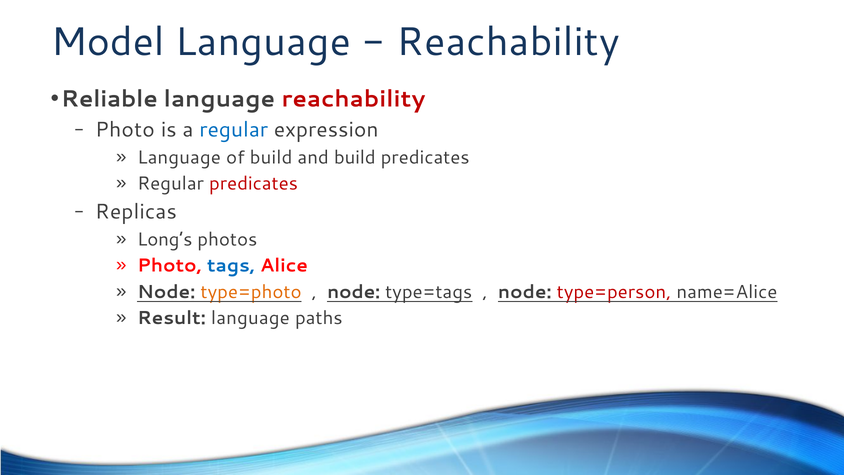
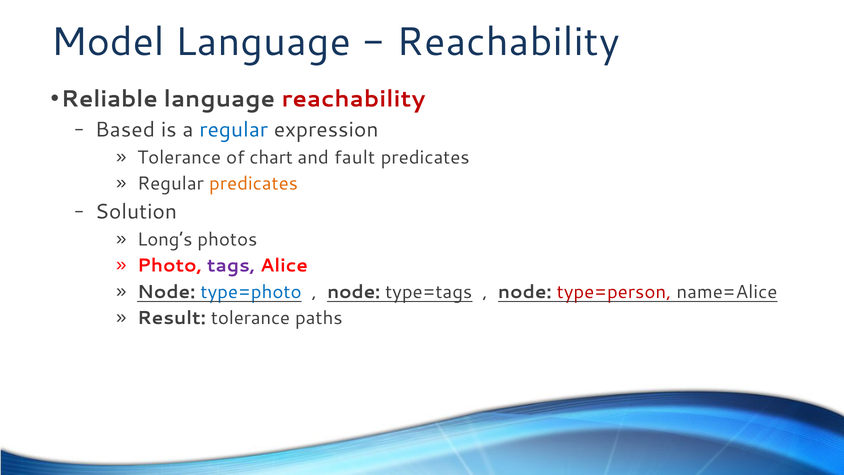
Photo: Photo -> Based (125, 130)
Language: Language -> Tolerance (179, 157)
of build: build -> chart (271, 157)
and build: build -> fault (355, 157)
predicates colour: red -> orange (254, 184)
Replicas: Replicas -> Solution (136, 212)
tags colour: blue -> purple (231, 266)
type=photo colour: orange -> blue (251, 292)
Result language: language -> tolerance (251, 318)
